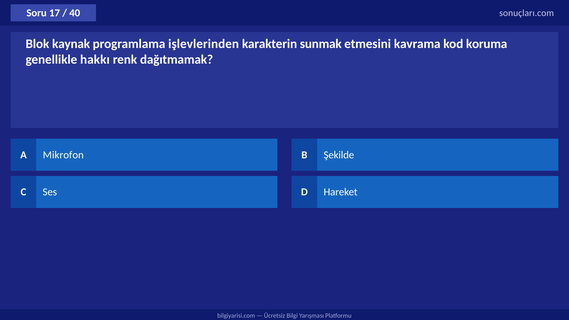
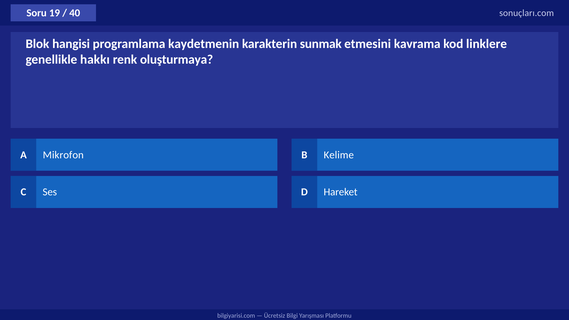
17: 17 -> 19 (55, 13)
kaynak: kaynak -> hangisi (71, 44)
işlevlerinden: işlevlerinden -> kaydetmenin (204, 44)
koruma: koruma -> linklere (487, 44)
dağıtmamak: dağıtmamak -> oluşturmaya (177, 60)
Şekilde: Şekilde -> Kelime (339, 155)
